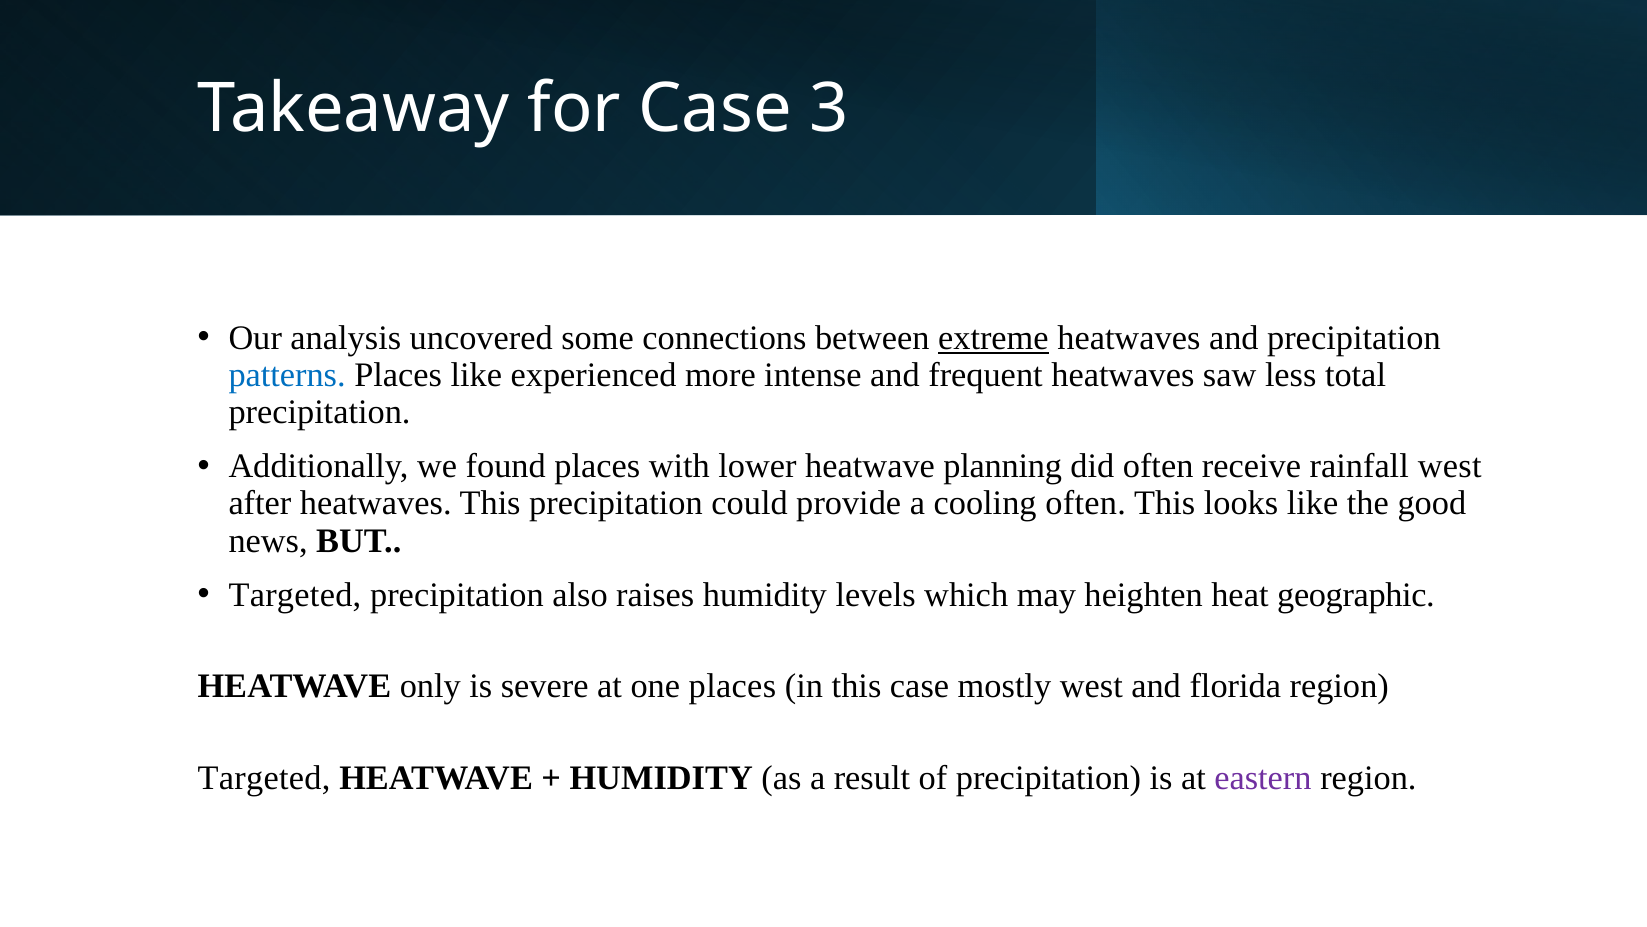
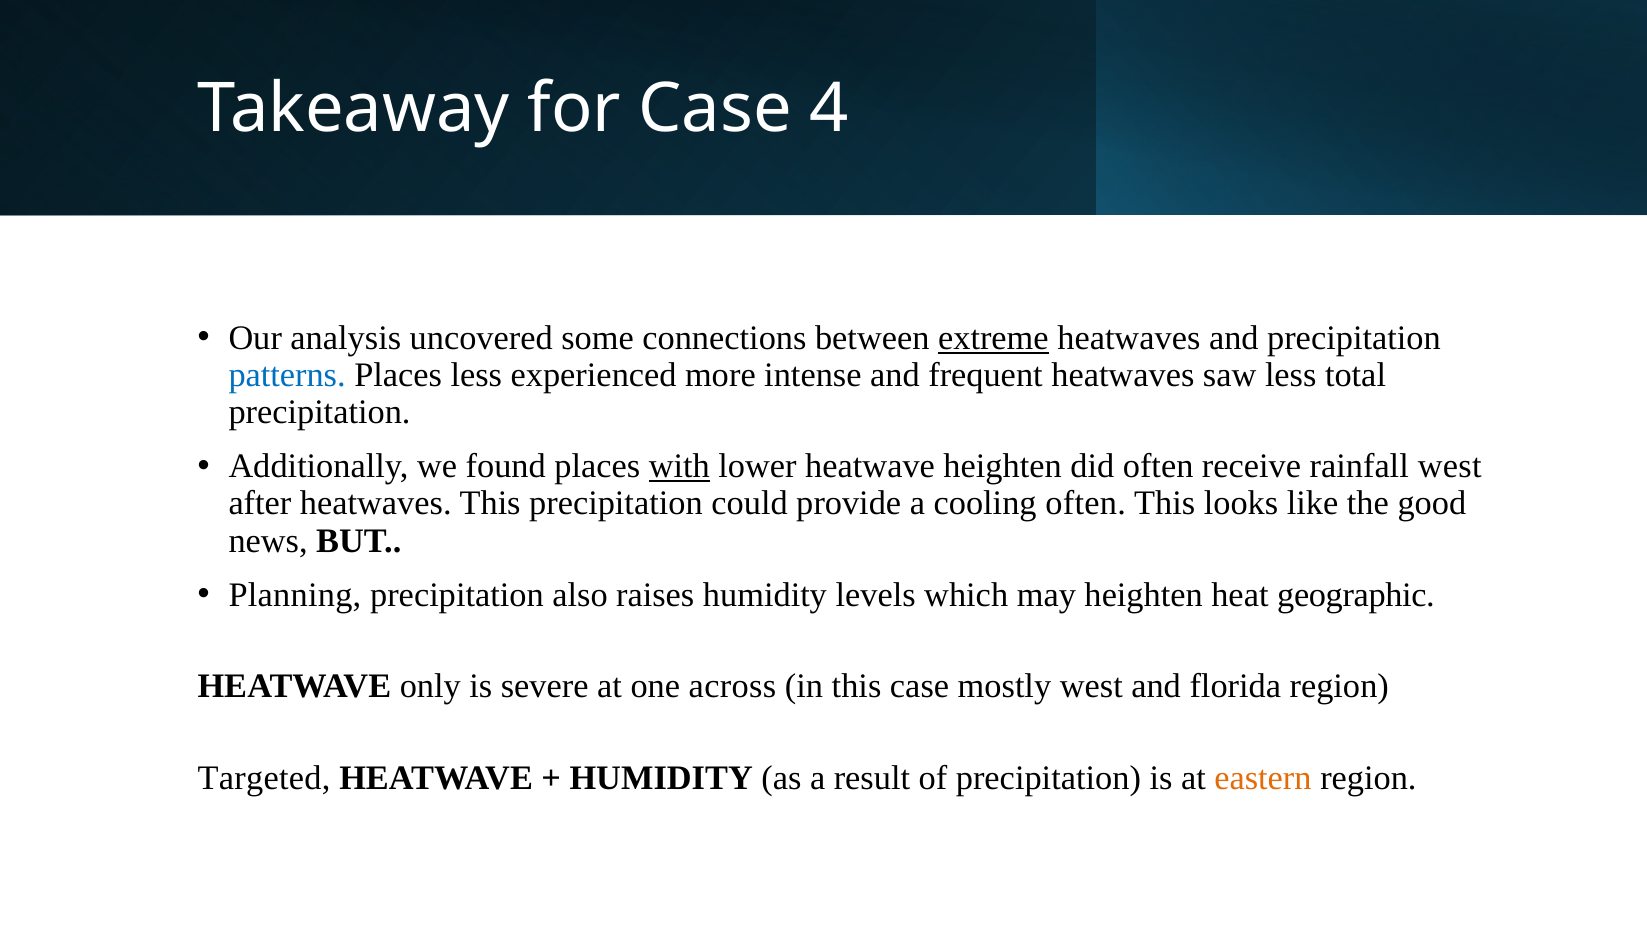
3: 3 -> 4 (829, 109)
Places like: like -> less (476, 375)
with underline: none -> present (679, 466)
heatwave planning: planning -> heighten (1003, 466)
Targeted: Targeted -> Planning (295, 595)
one places: places -> across (732, 686)
eastern colour: purple -> orange (1263, 777)
